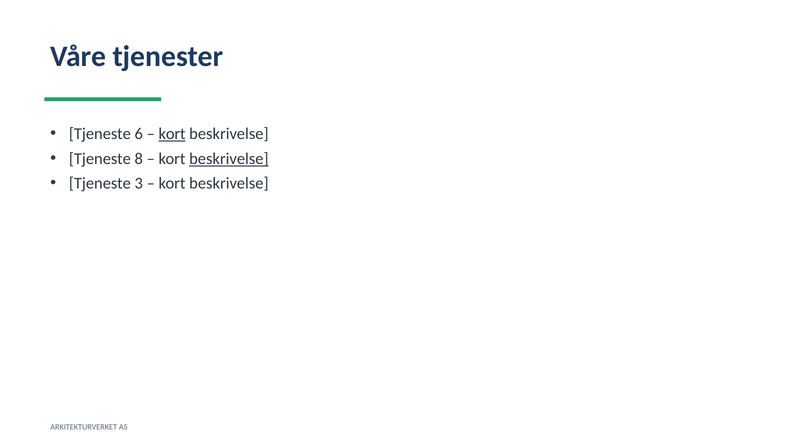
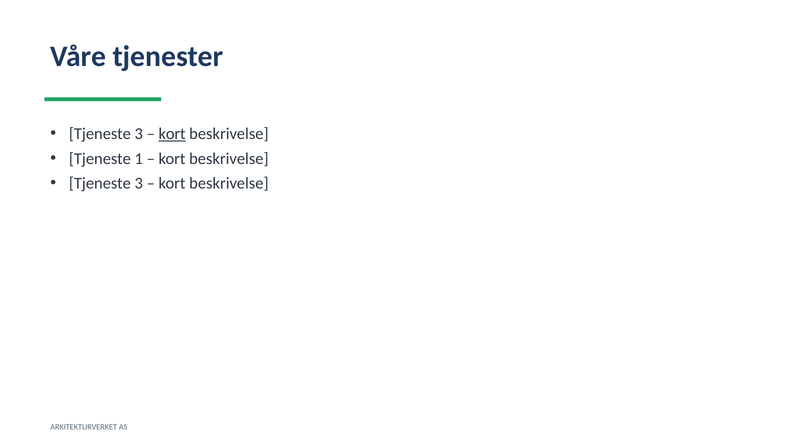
6: 6 -> 3 (139, 134)
8: 8 -> 1 (139, 159)
beskrivelse underline: present -> none (229, 159)
